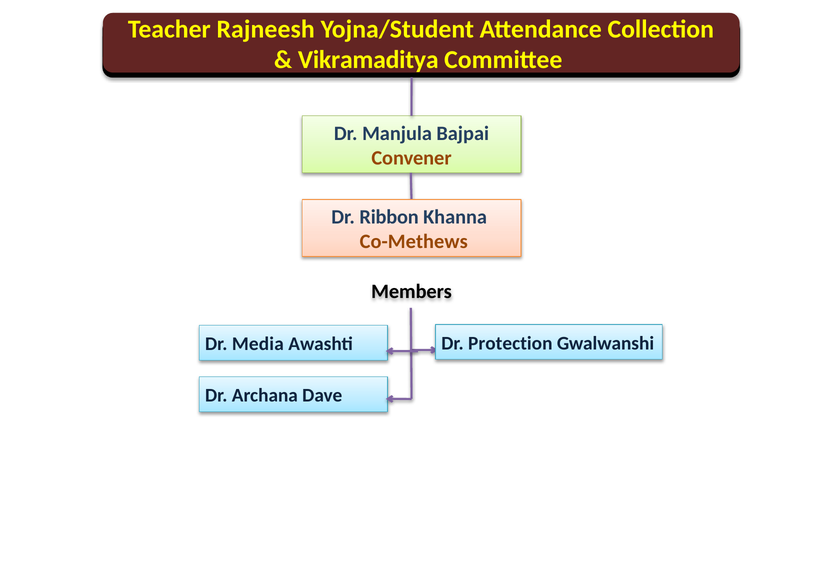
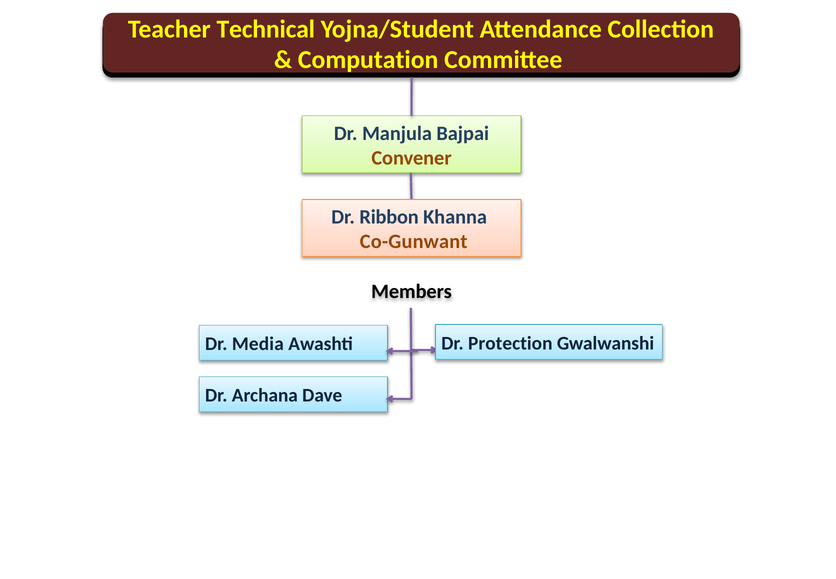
Rajneesh: Rajneesh -> Technical (266, 29)
Vikramaditya: Vikramaditya -> Computation (368, 60)
Co-Methews: Co-Methews -> Co-Gunwant (414, 241)
